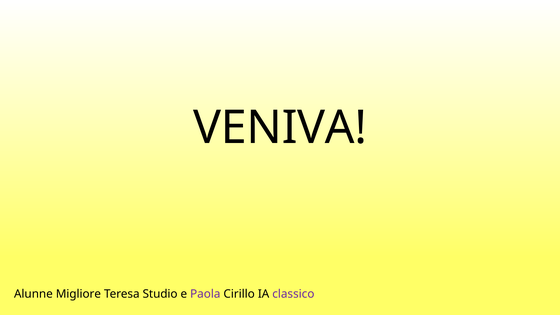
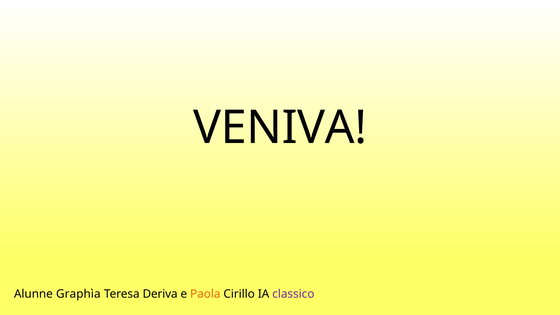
Migliore: Migliore -> Graphìa (78, 294)
Studio: Studio -> Deriva (160, 294)
Paola colour: purple -> orange (205, 294)
